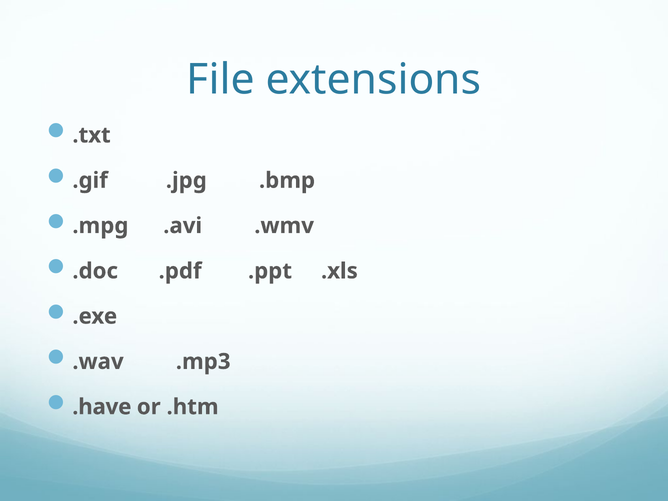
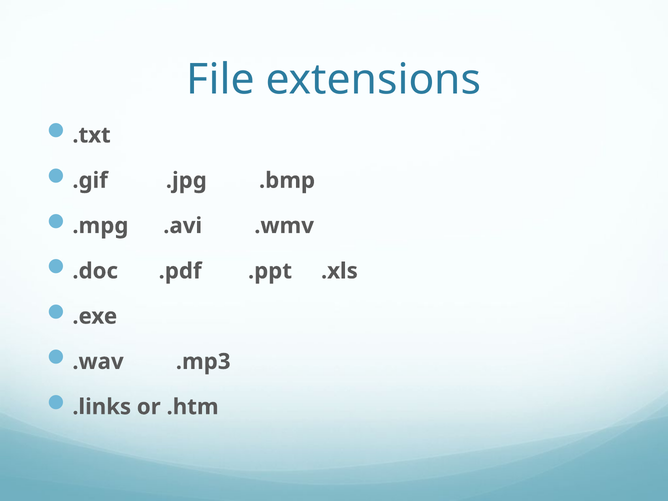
.have: .have -> .links (102, 407)
